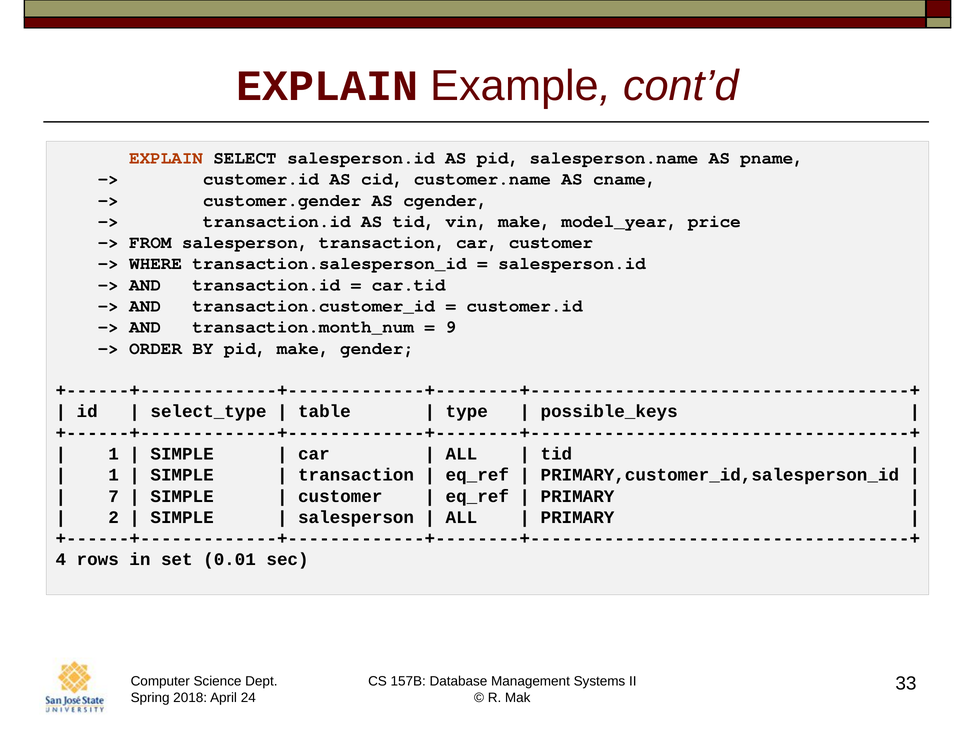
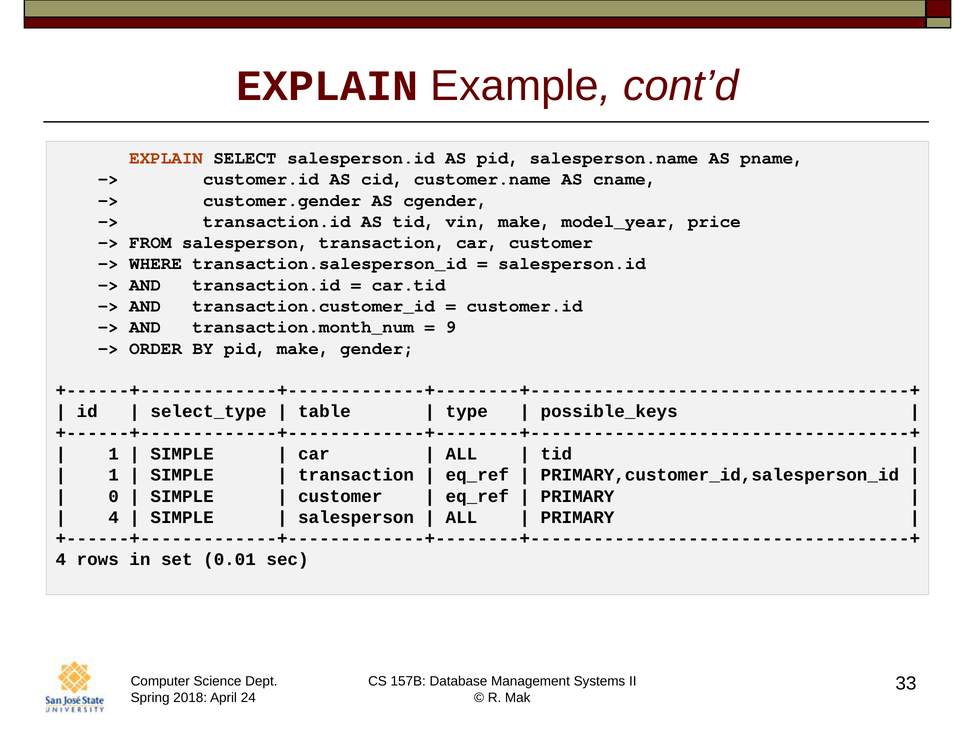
7: 7 -> 0 (114, 496)
2: 2 -> 4 (114, 518)
